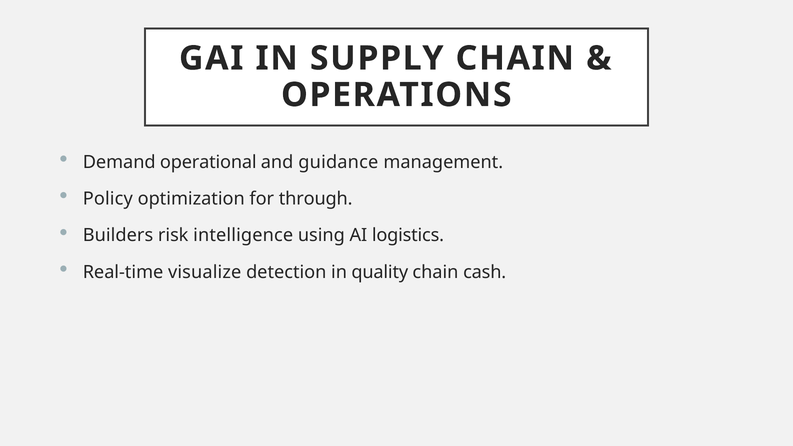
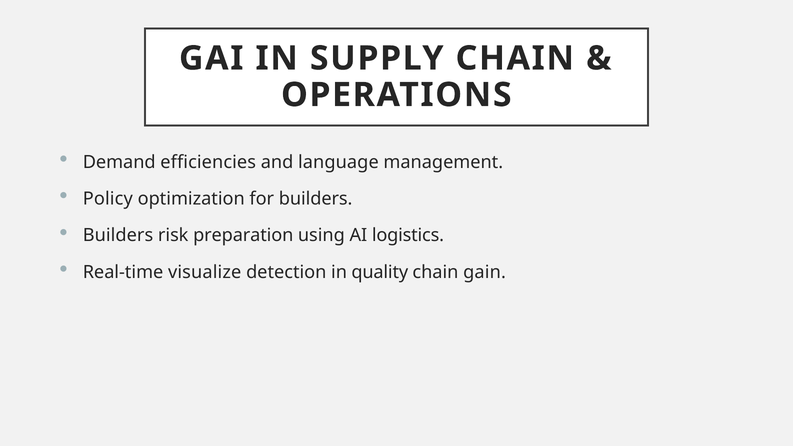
operational: operational -> efficiencies (208, 162)
guidance: guidance -> language (338, 162)
for through: through -> builders (316, 199)
intelligence: intelligence -> preparation (243, 236)
cash: cash -> gain (485, 272)
